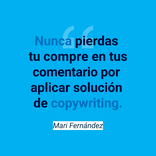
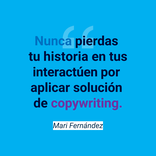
compre: compre -> historia (66, 57)
comentario: comentario -> interactúen (65, 72)
copywriting colour: blue -> purple (87, 103)
